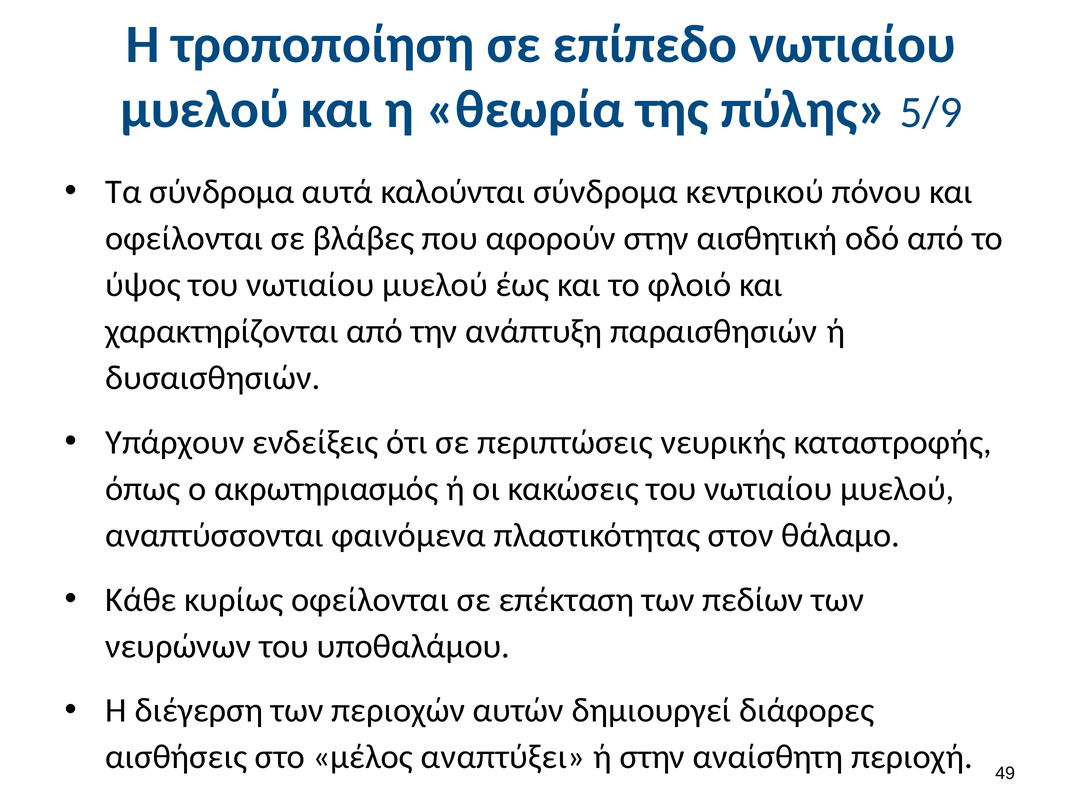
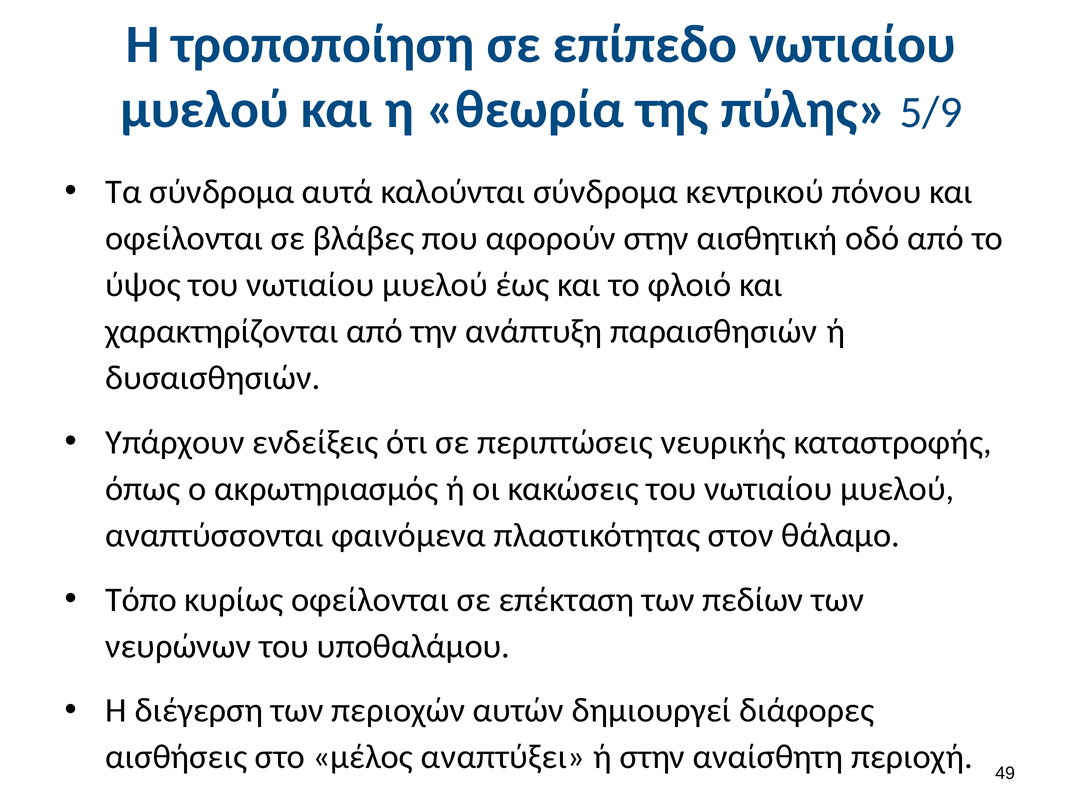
Κάθε: Κάθε -> Τόπο (141, 600)
